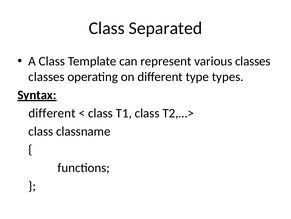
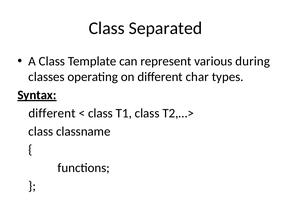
various classes: classes -> during (253, 61)
type: type -> char (197, 77)
